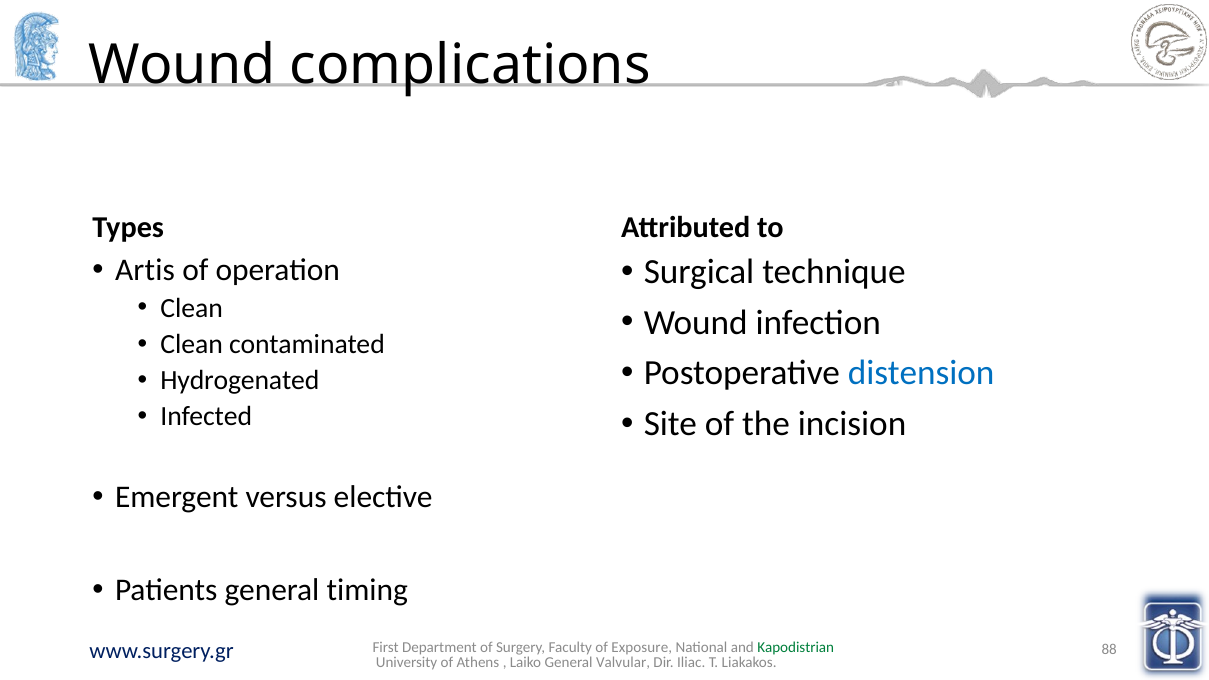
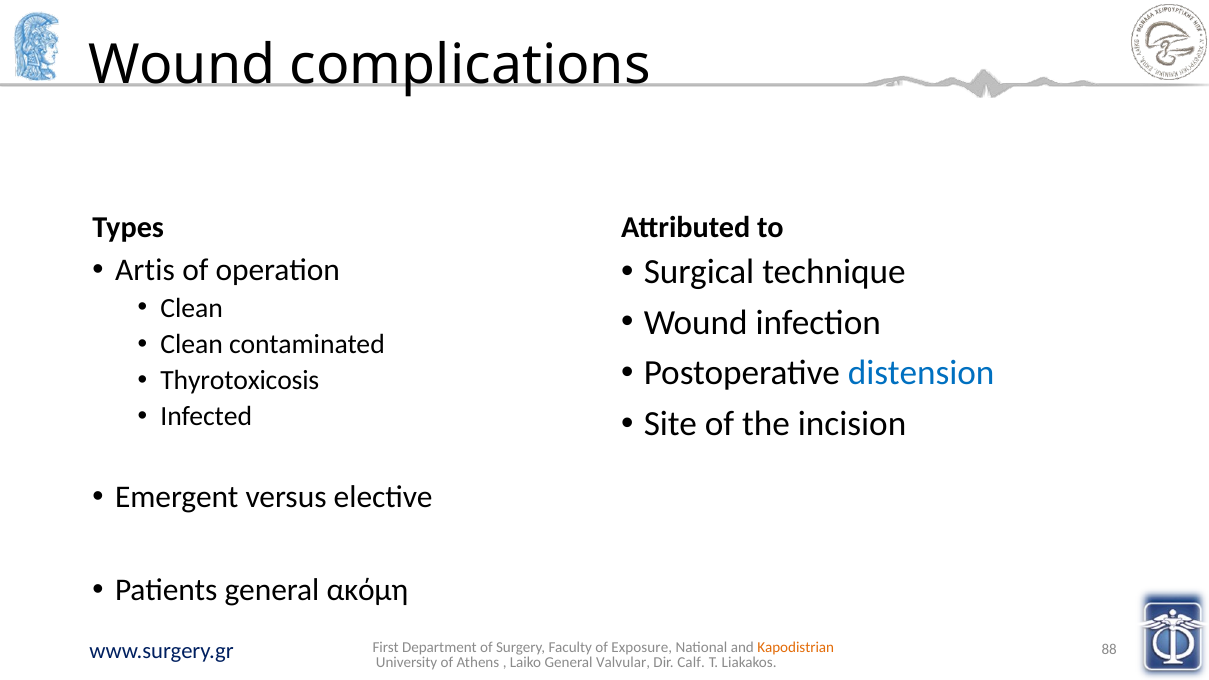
Hydrogenated: Hydrogenated -> Thyrotoxicosis (240, 380)
timing: timing -> ακόμη (367, 590)
Kapodistrian colour: green -> orange (796, 647)
Iliac: Iliac -> Calf (691, 662)
